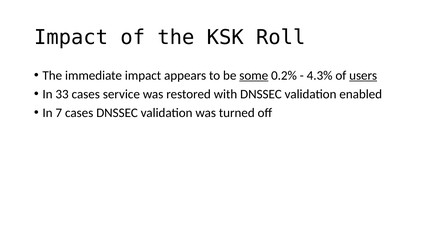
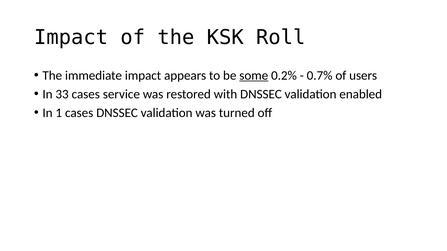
4.3%: 4.3% -> 0.7% (320, 76)
users underline: present -> none (363, 76)
7: 7 -> 1 (59, 113)
